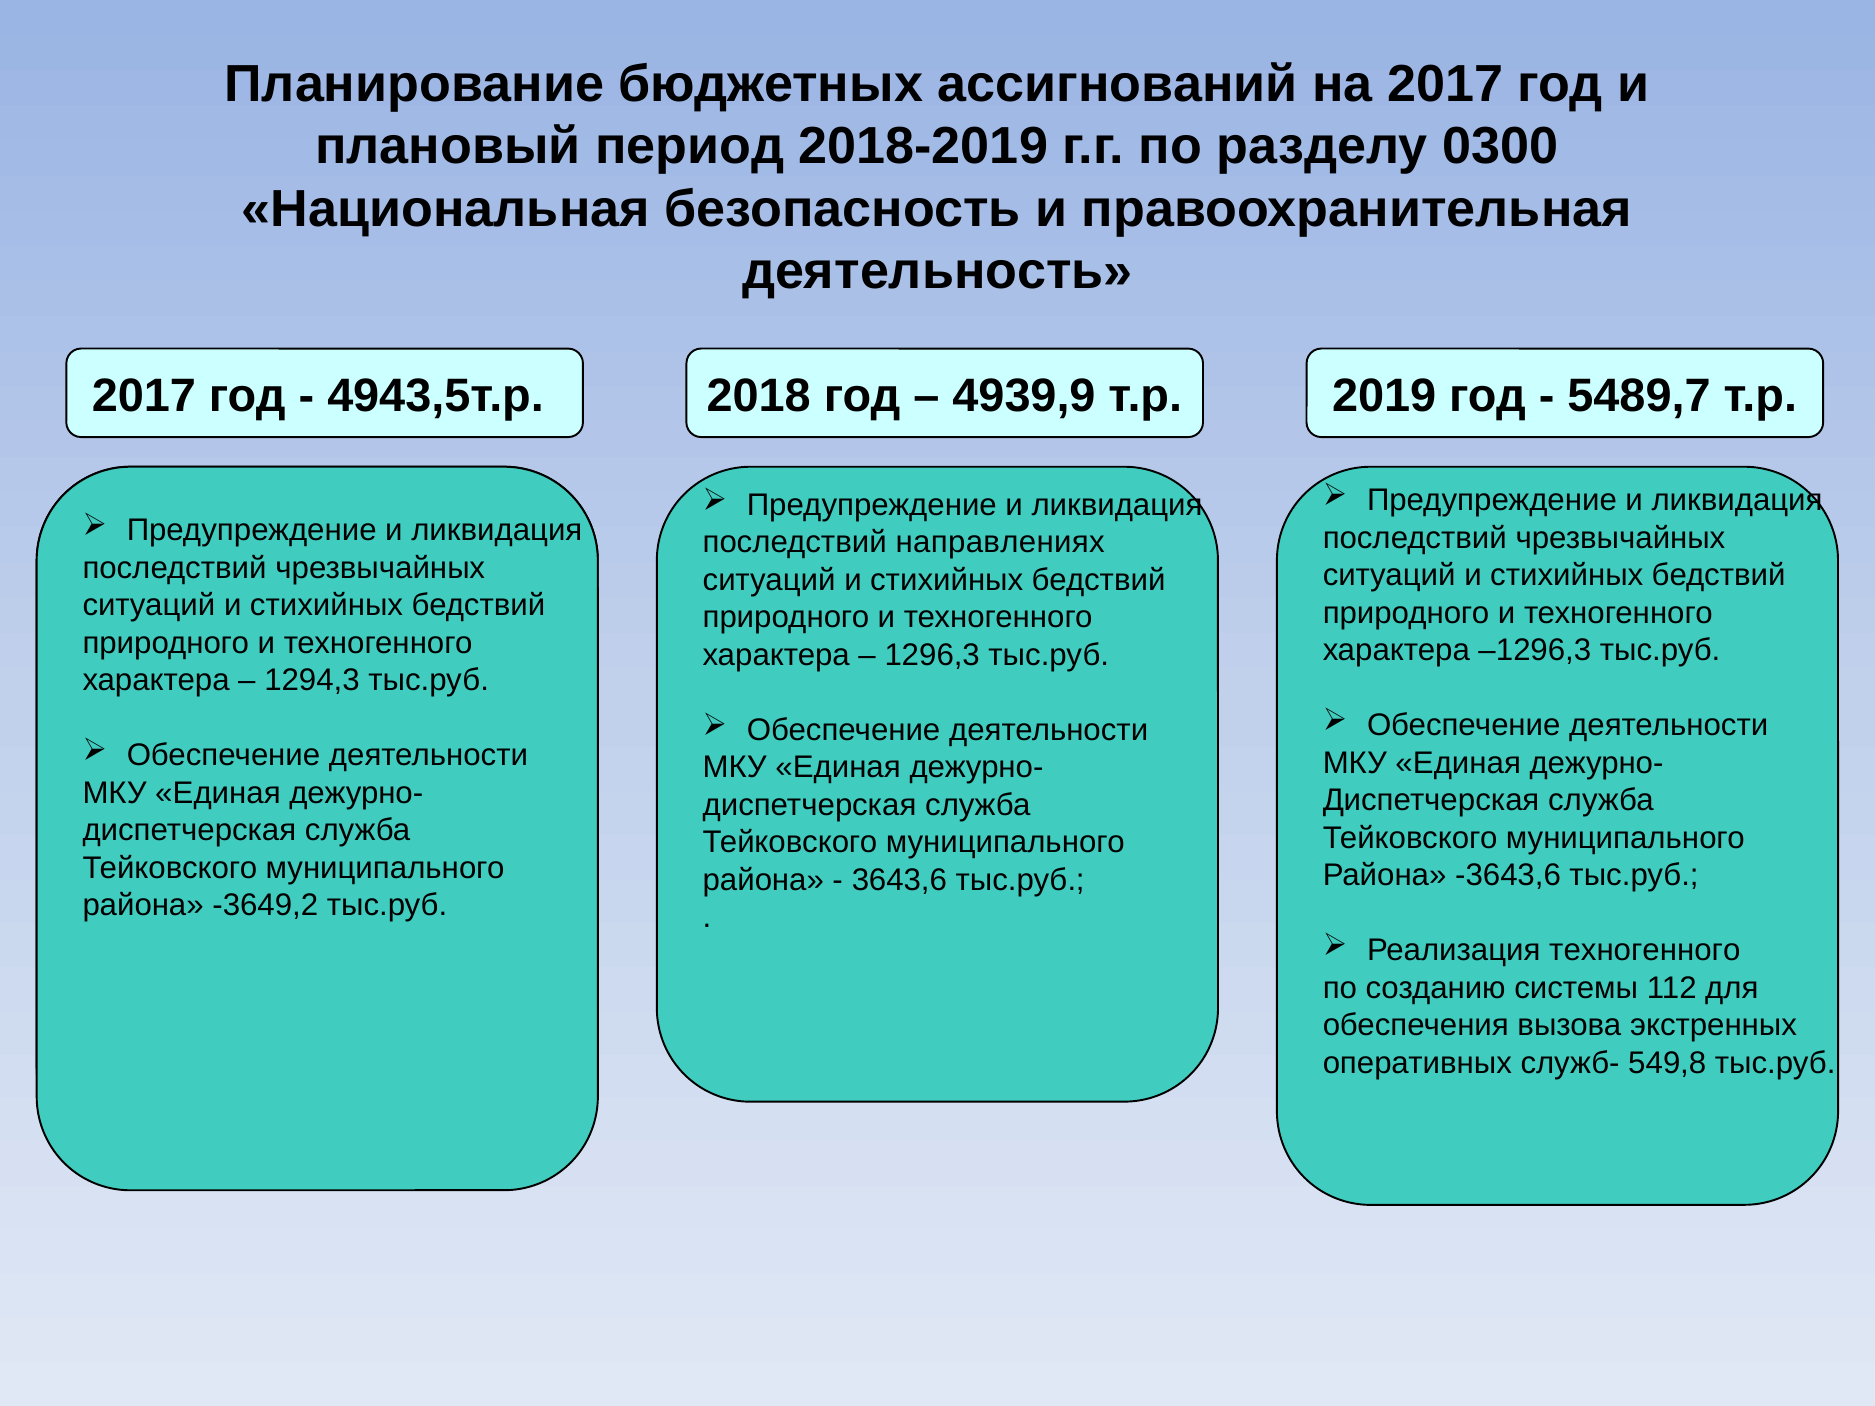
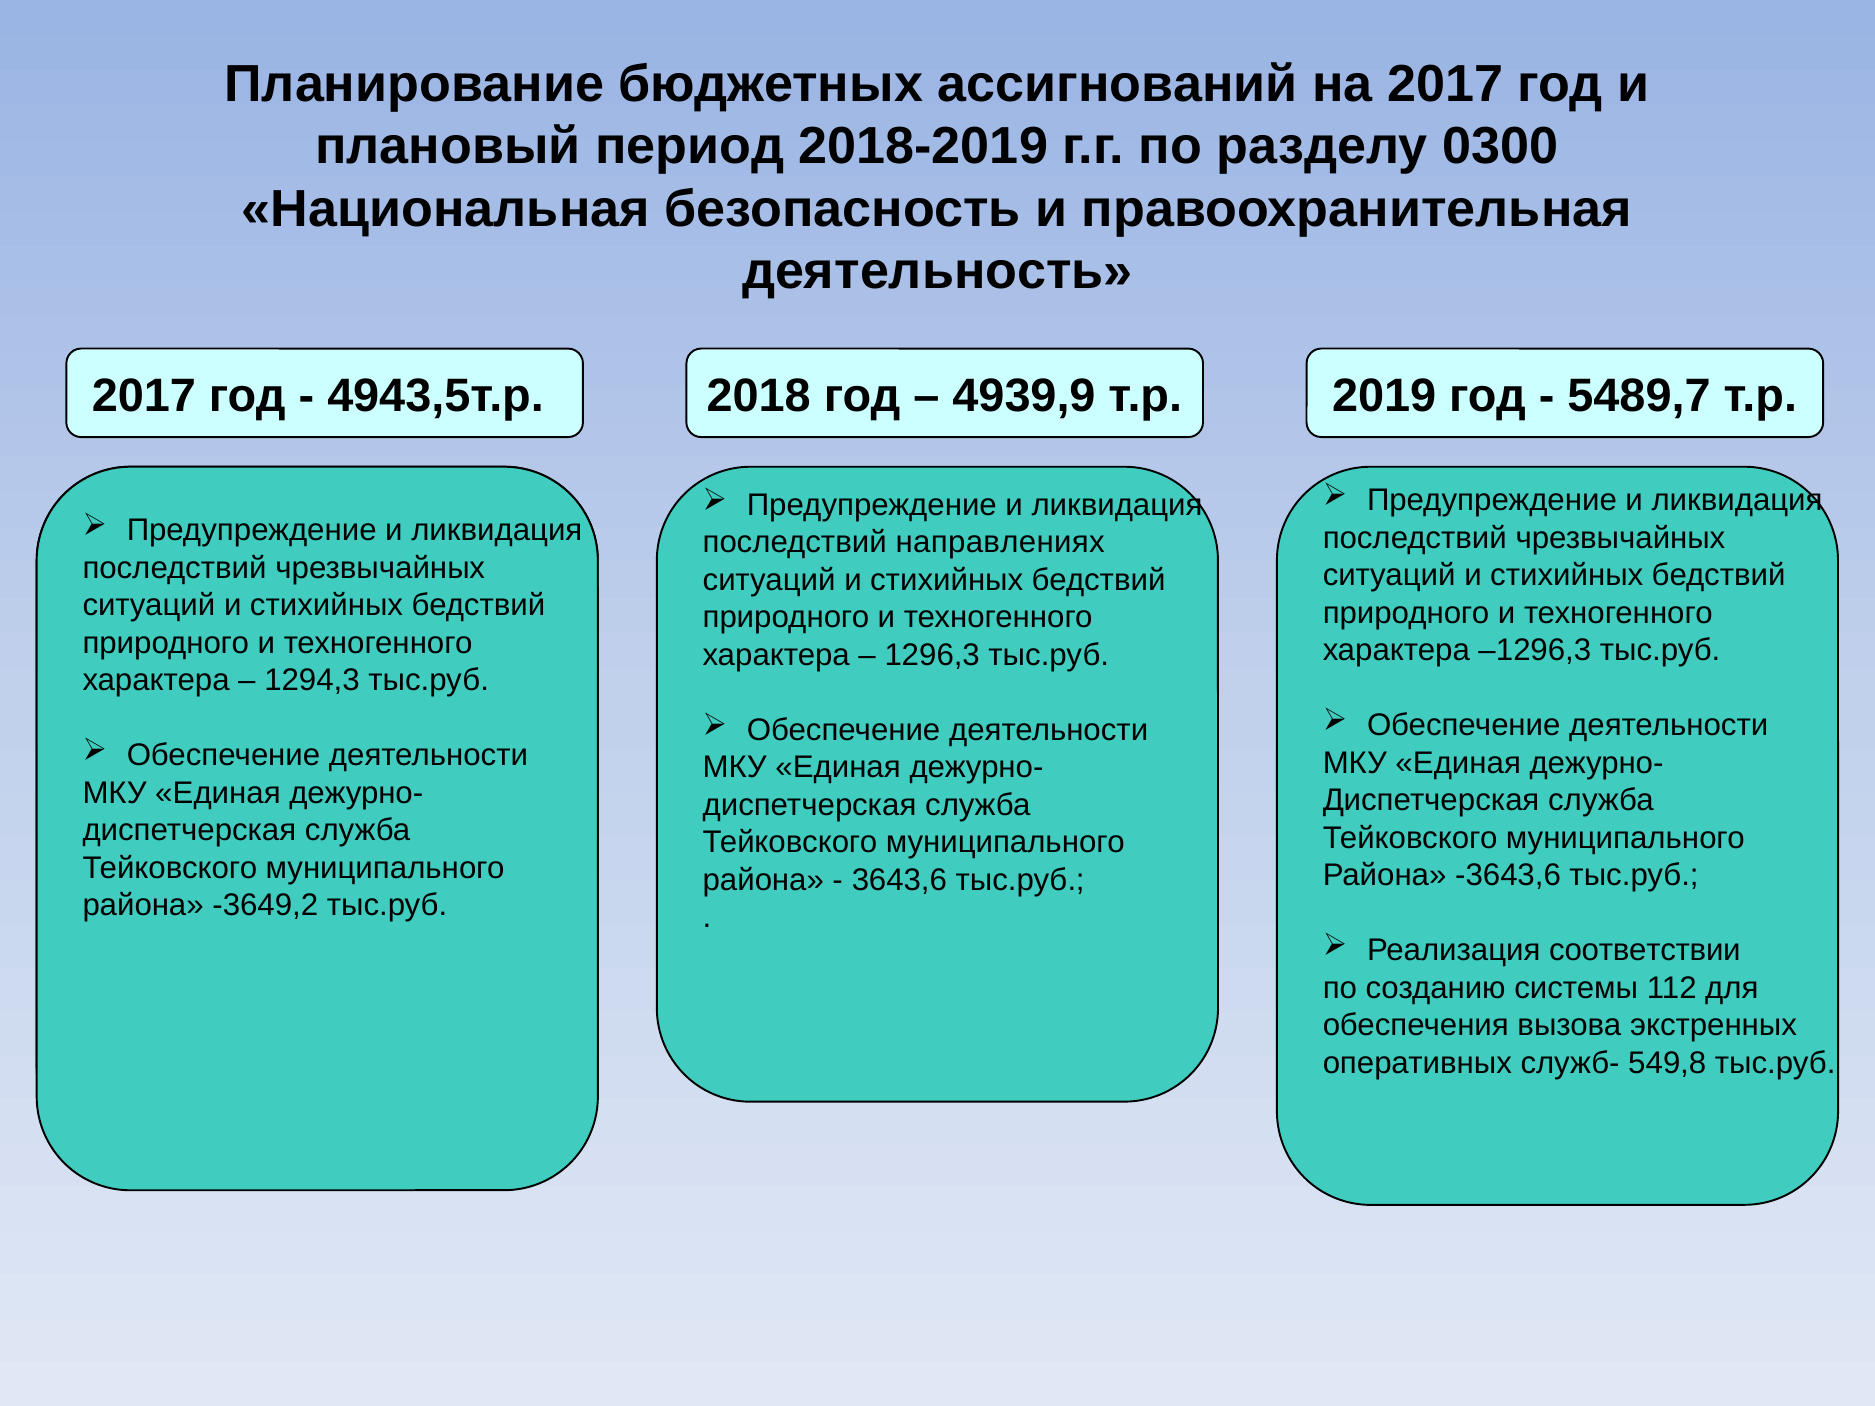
Реализация техногенного: техногенного -> соответствии (1645, 951)
